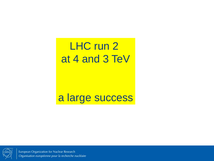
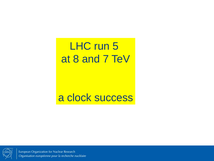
2: 2 -> 5 (116, 46)
4: 4 -> 8 (76, 59)
3: 3 -> 7 (106, 59)
large: large -> clock (79, 97)
